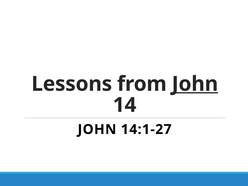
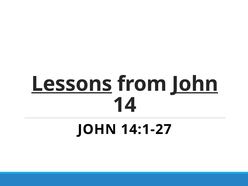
Lessons underline: none -> present (72, 84)
